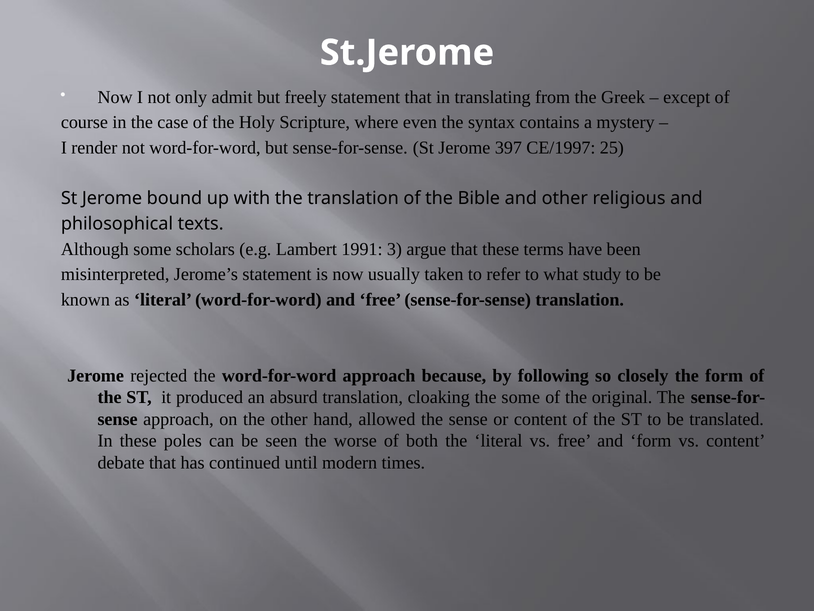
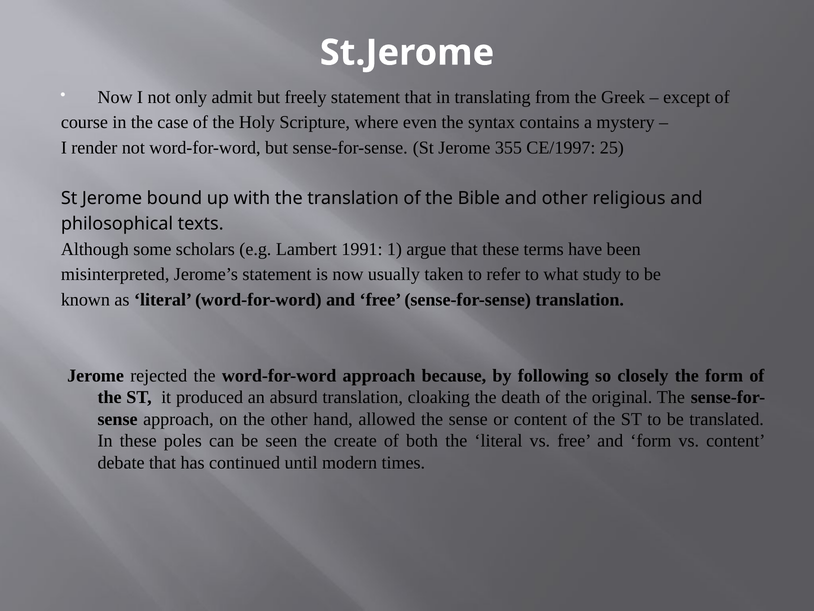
397: 397 -> 355 (508, 148)
3: 3 -> 1 (394, 249)
the some: some -> death (521, 397)
worse: worse -> create (355, 441)
